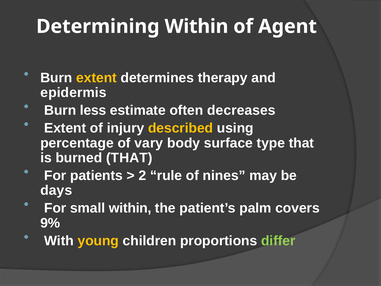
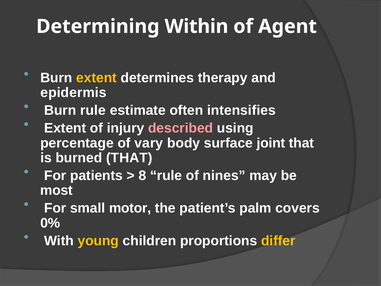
Burn less: less -> rule (93, 110)
decreases: decreases -> intensifies (241, 110)
described colour: yellow -> pink (181, 128)
type: type -> joint (271, 143)
2: 2 -> 8 (142, 175)
days: days -> most (56, 190)
small within: within -> motor (130, 208)
9%: 9% -> 0% (50, 223)
differ colour: light green -> yellow (278, 241)
